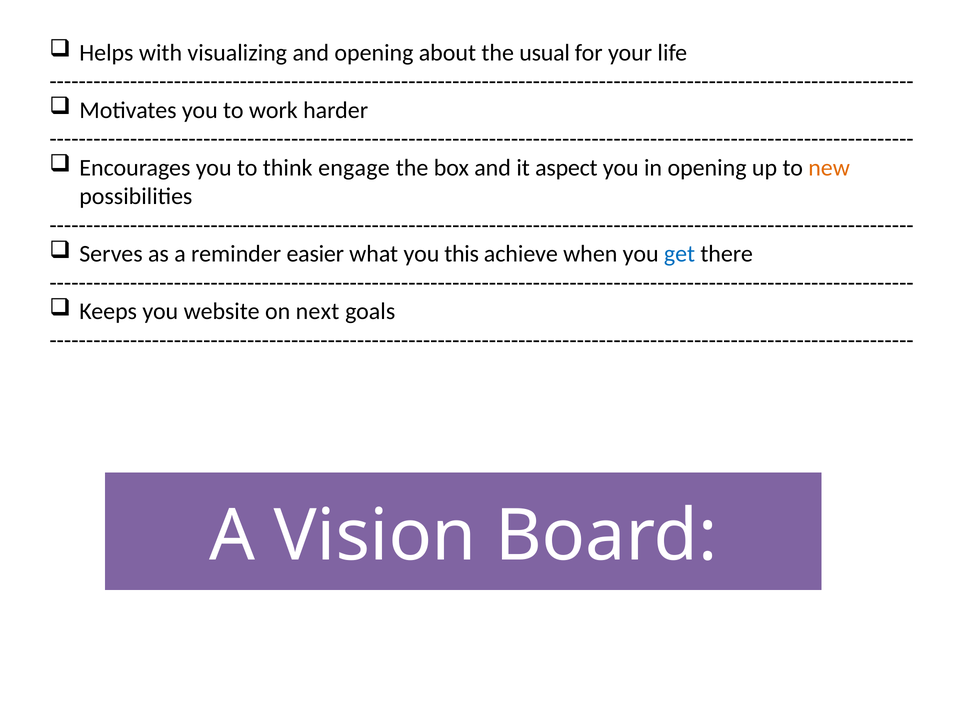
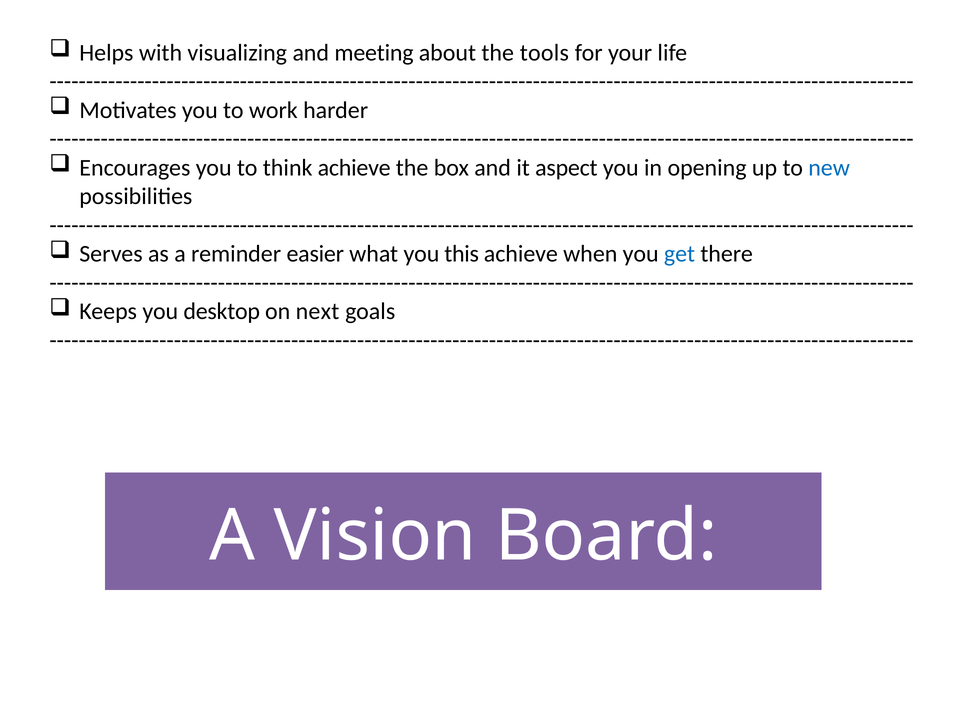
and opening: opening -> meeting (374, 53)
usual: usual -> tools (544, 53)
think engage: engage -> achieve (354, 168)
new colour: orange -> blue (829, 168)
website: website -> desktop (222, 312)
